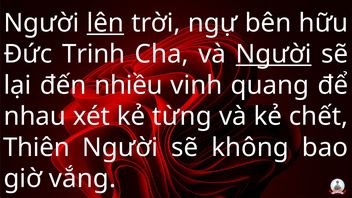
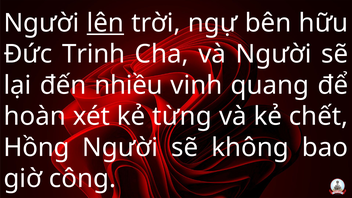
Người underline: present -> none (274, 54)
nhau: nhau -> hoàn (35, 116)
Thiên: Thiên -> Hồng (36, 147)
vắng: vắng -> công (82, 179)
